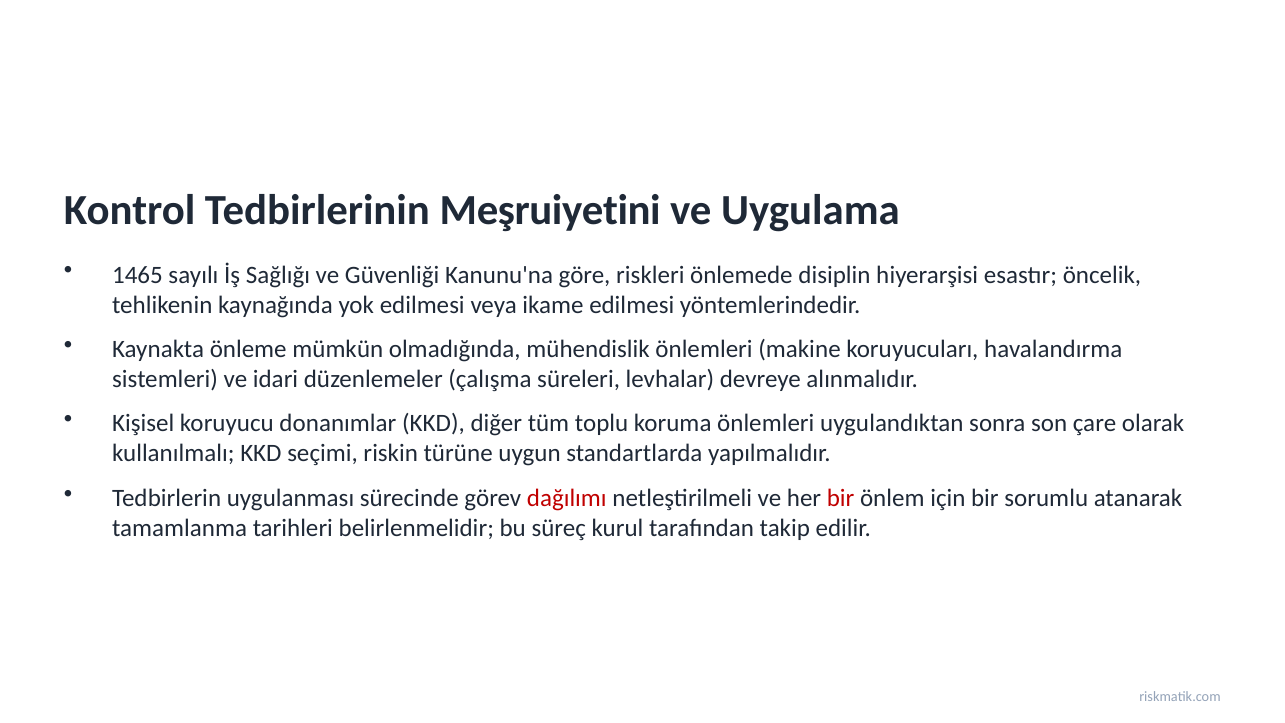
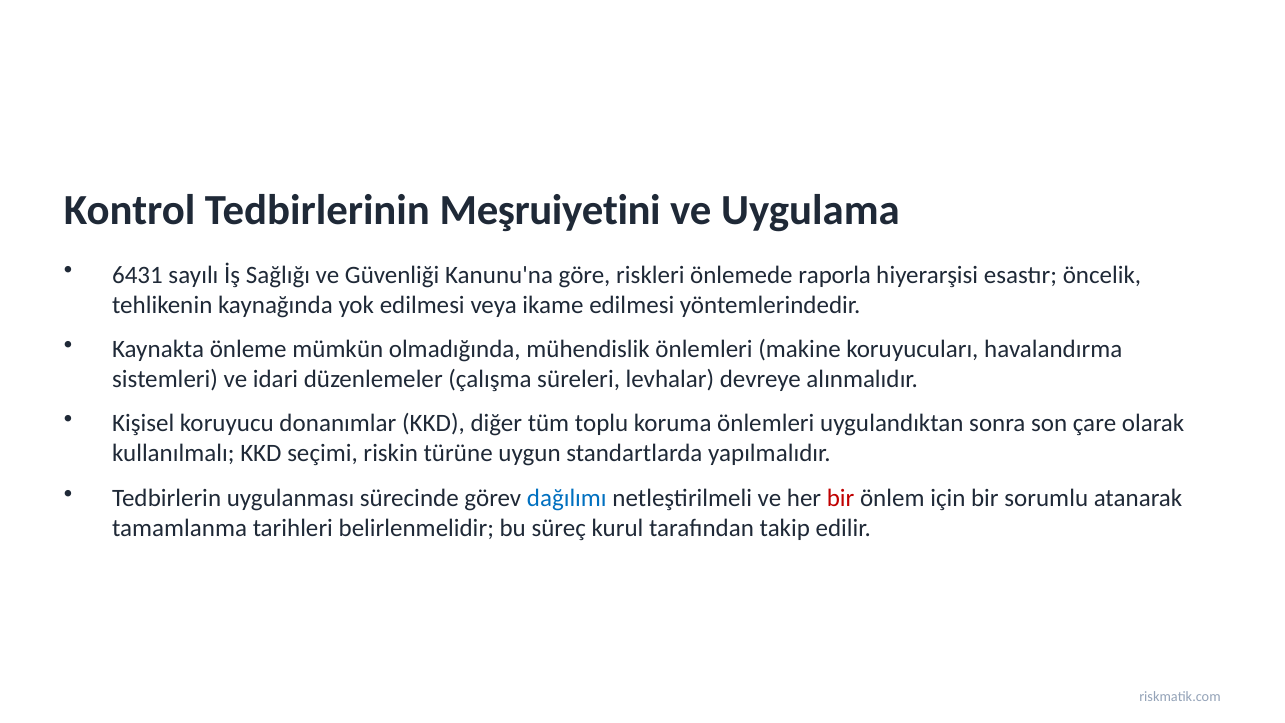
1465: 1465 -> 6431 (137, 275)
disiplin: disiplin -> raporla (835, 275)
dağılımı colour: red -> blue (567, 498)
